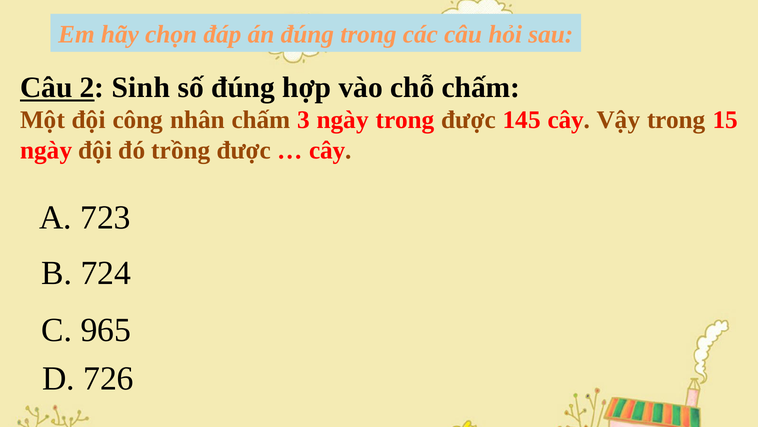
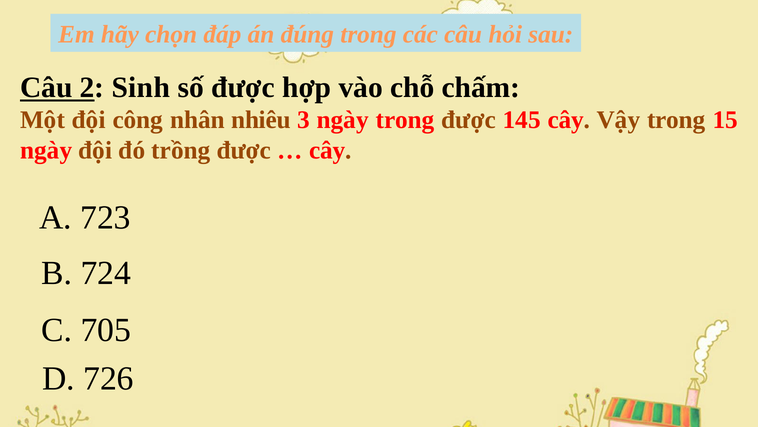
số đúng: đúng -> được (243, 87)
nhân chấm: chấm -> nhiêu (261, 120)
965: 965 -> 705 (106, 330)
